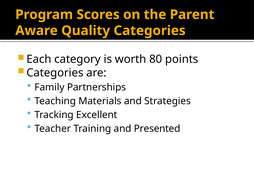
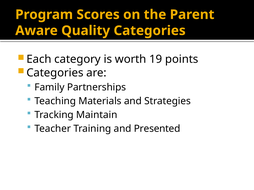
80: 80 -> 19 (156, 59)
Excellent: Excellent -> Maintain (97, 115)
